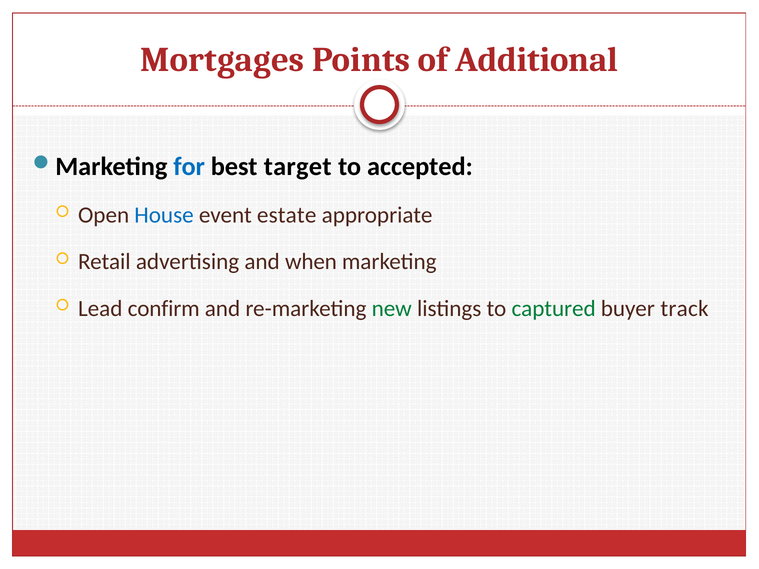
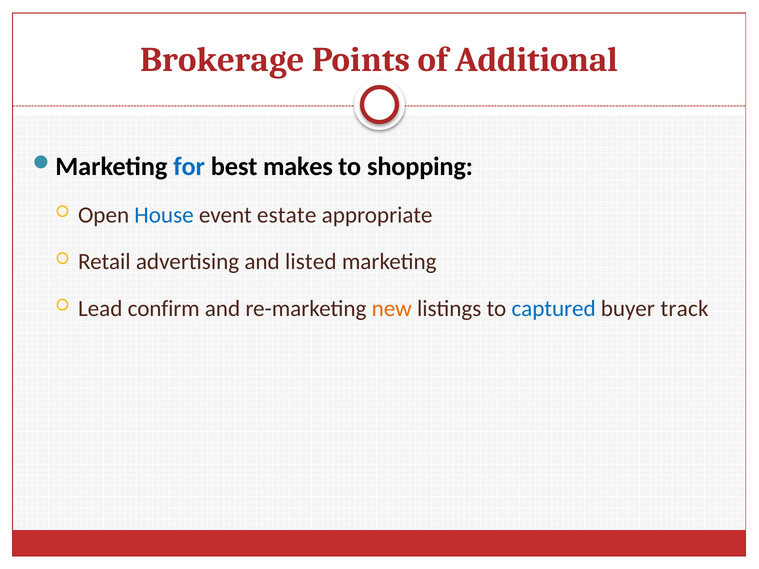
Mortgages: Mortgages -> Brokerage (222, 60)
target: target -> makes (298, 167)
accepted: accepted -> shopping (420, 167)
when: when -> listed (311, 262)
new colour: green -> orange (392, 309)
captured colour: green -> blue (554, 309)
